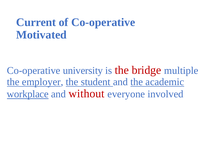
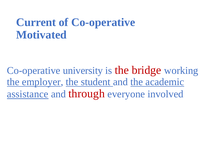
multiple: multiple -> working (181, 70)
workplace: workplace -> assistance (28, 94)
without: without -> through (87, 94)
